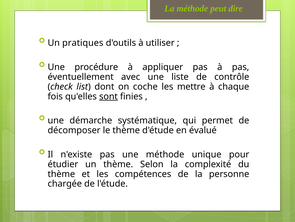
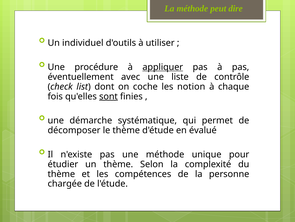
pratiques: pratiques -> individuel (83, 43)
appliquer underline: none -> present (163, 67)
mettre: mettre -> notion (191, 86)
